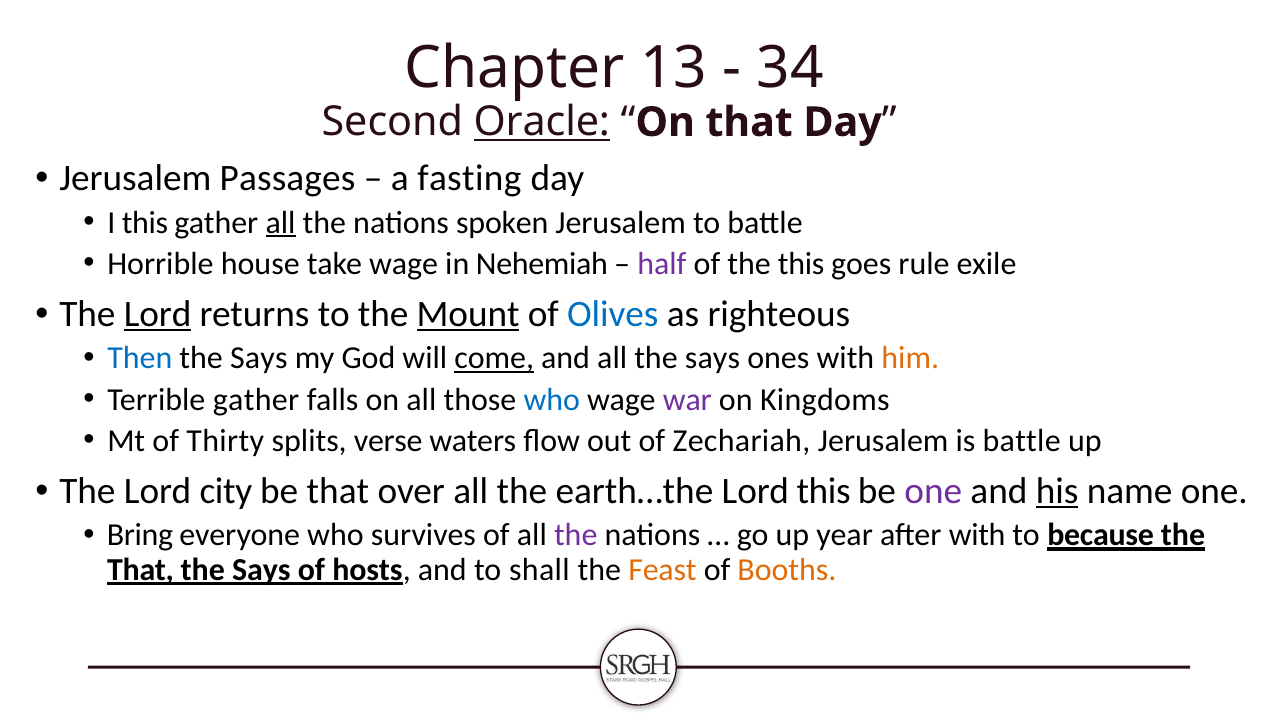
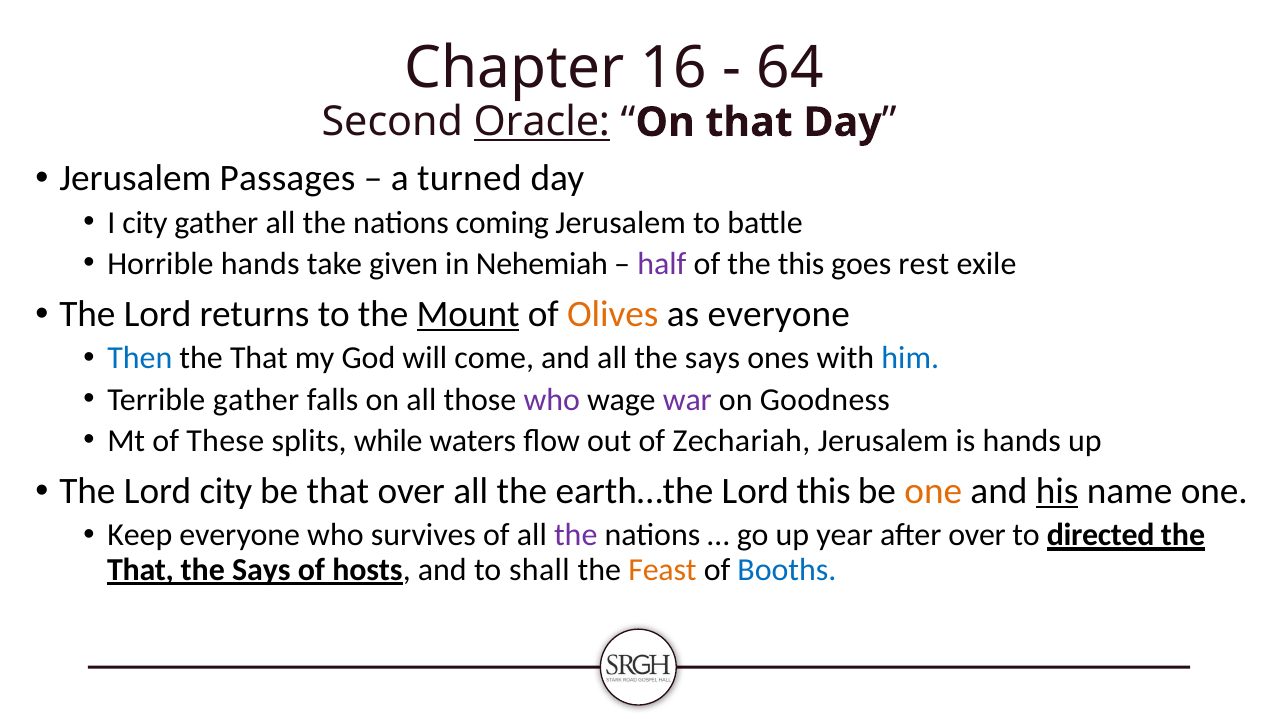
13: 13 -> 16 (674, 68)
34: 34 -> 64 (790, 68)
fasting: fasting -> turned (469, 178)
I this: this -> city (145, 222)
all underline: present -> none (281, 222)
spoken: spoken -> coming (502, 222)
Horrible house: house -> hands (260, 264)
take wage: wage -> given (404, 264)
rule: rule -> rest (924, 264)
Lord underline: present -> none (158, 314)
Olives colour: blue -> orange (613, 314)
as righteous: righteous -> everyone (779, 314)
Says: Says -> That (259, 358)
come underline: present -> none (494, 358)
him colour: orange -> blue (910, 358)
who colour: blue -> purple (552, 399)
Kingdoms: Kingdoms -> Goodness (825, 399)
Thirty: Thirty -> These (225, 441)
verse: verse -> while (388, 441)
is battle: battle -> hands (1022, 441)
one colour: purple -> orange (933, 491)
Bring: Bring -> Keep (140, 535)
after with: with -> over (977, 535)
because: because -> directed (1101, 535)
Booths colour: orange -> blue (787, 570)
